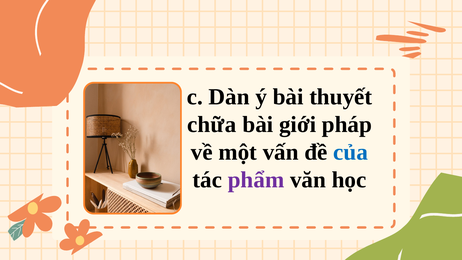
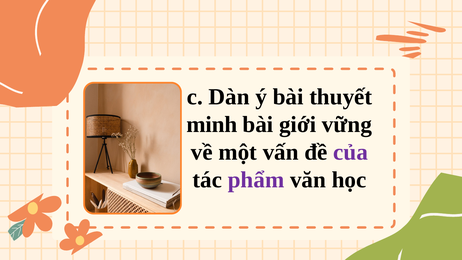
chữa: chữa -> minh (212, 124)
pháp: pháp -> vững (347, 124)
của colour: blue -> purple (351, 152)
